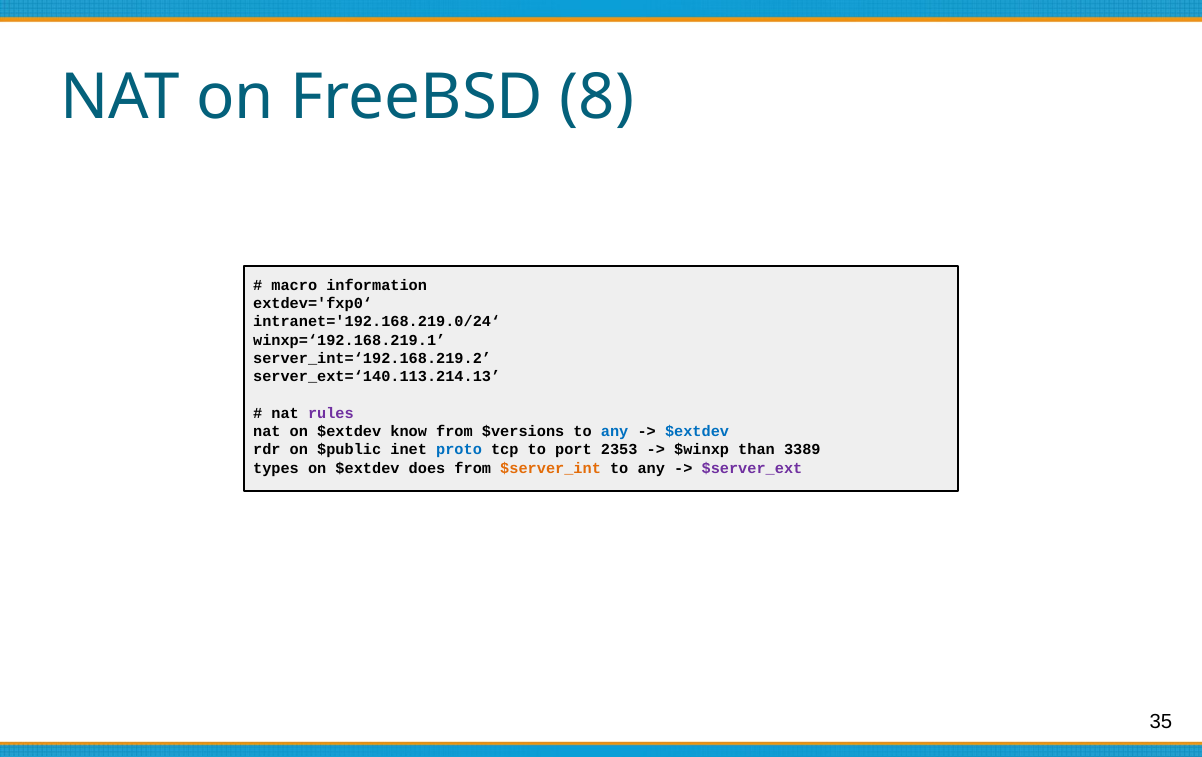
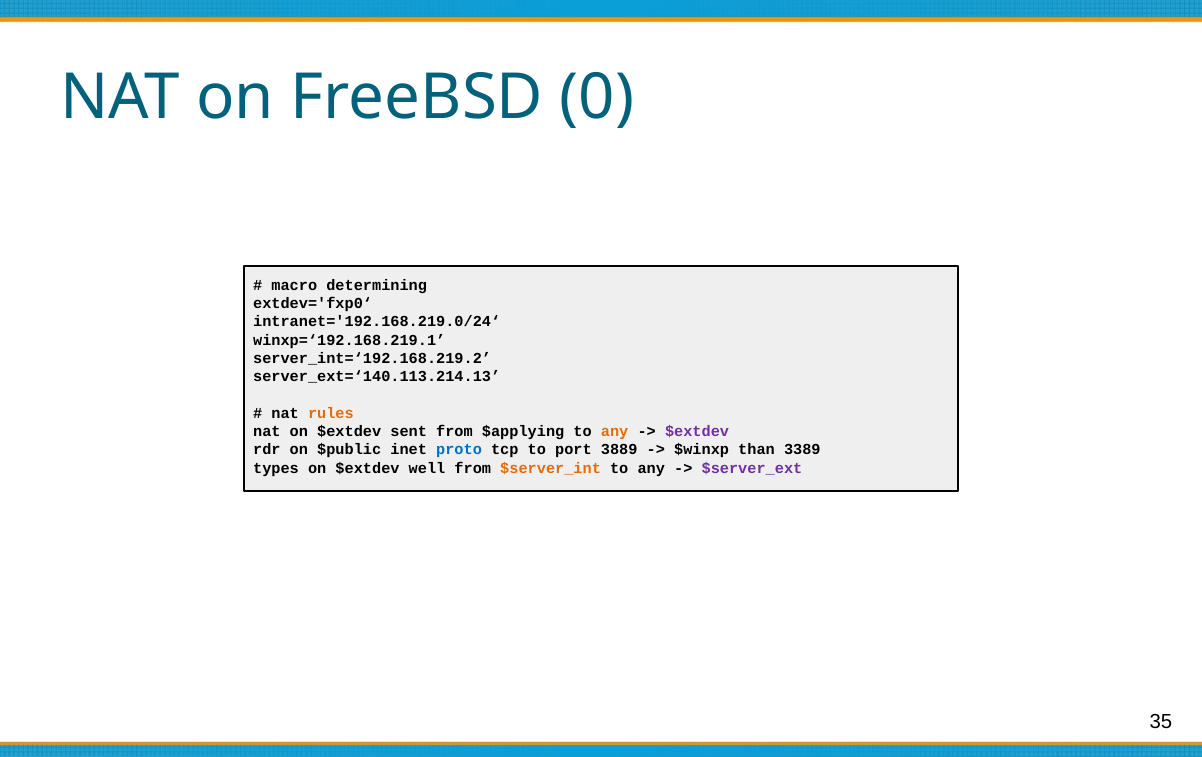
8: 8 -> 0 (597, 98)
information: information -> determining (377, 285)
rules colour: purple -> orange (331, 413)
know: know -> sent (409, 432)
$versions: $versions -> $applying (523, 432)
any colour: blue -> orange (615, 432)
$extdev colour: blue -> purple (697, 432)
2353: 2353 -> 3889 (619, 450)
does: does -> well (427, 468)
